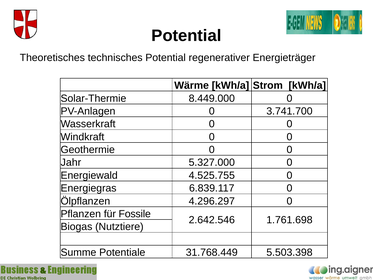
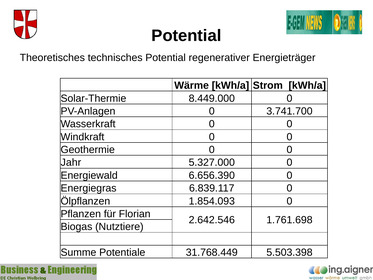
4.525.755: 4.525.755 -> 6.656.390 (212, 175)
4.296.297: 4.296.297 -> 1.854.093 (212, 201)
Fossile: Fossile -> Florian (135, 214)
